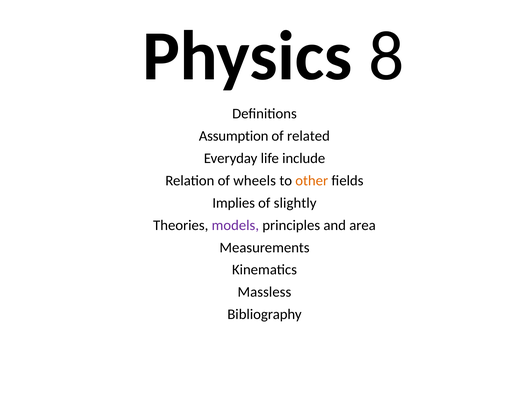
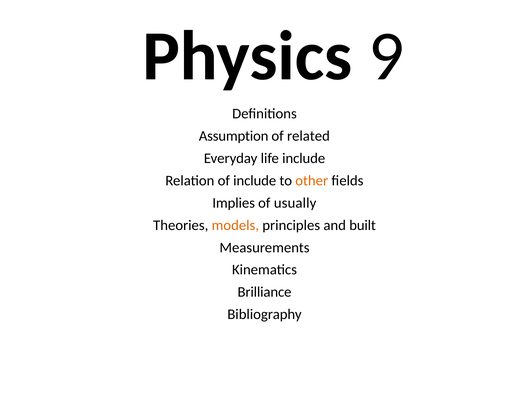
8: 8 -> 9 (386, 56)
of wheels: wheels -> include (255, 181)
slightly: slightly -> usually (295, 203)
models colour: purple -> orange (235, 226)
area: area -> built (363, 226)
Massless: Massless -> Brilliance (265, 293)
